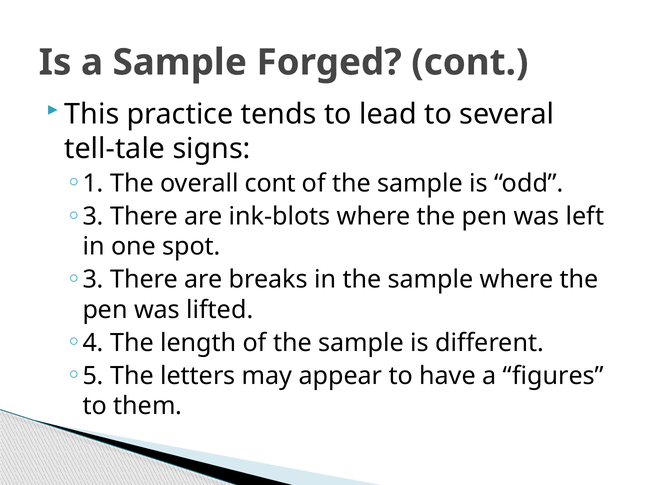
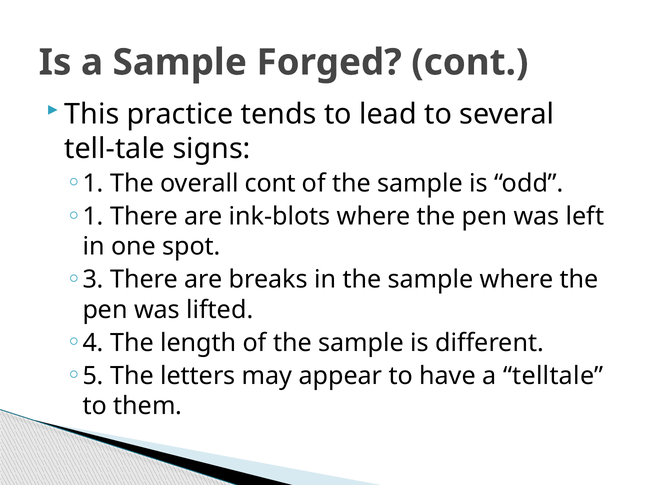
3: 3 -> 1 (93, 216)
figures: figures -> telltale (553, 375)
